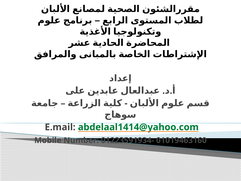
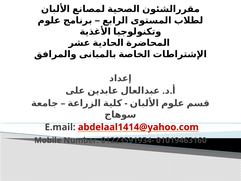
abdelaal1414@yahoo.com colour: green -> red (138, 127)
